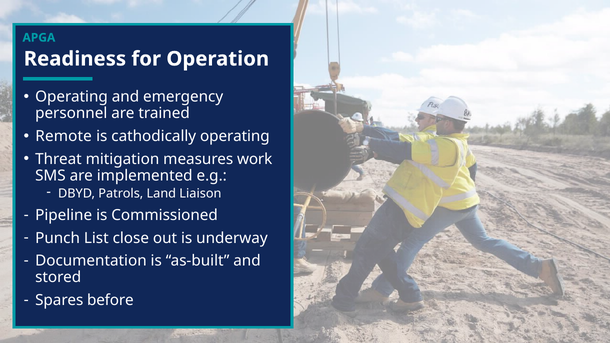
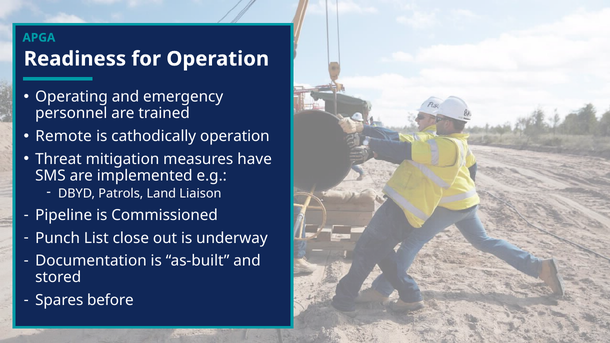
cathodically operating: operating -> operation (235, 136)
work: work -> have (255, 159)
